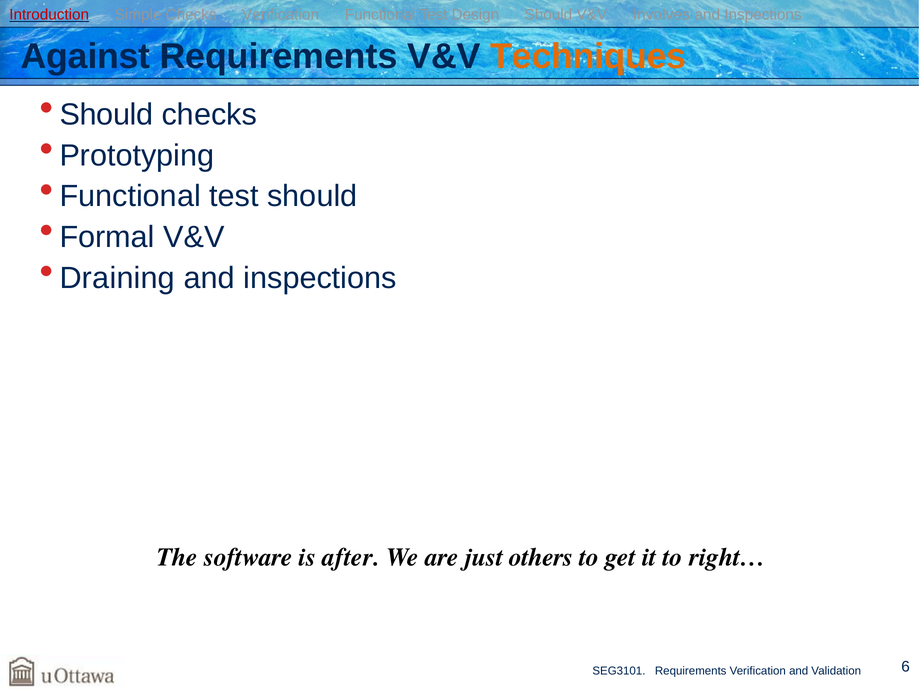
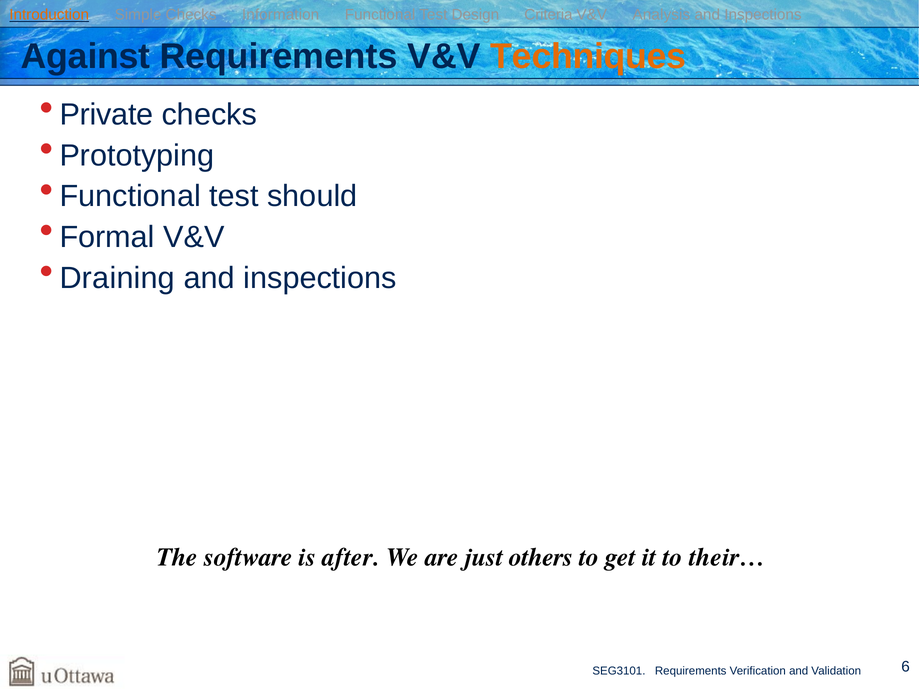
Introduction colour: red -> orange (49, 15)
Checks Verification: Verification -> Information (281, 15)
Design Should: Should -> Criteria (548, 15)
Involves: Involves -> Analysis (661, 15)
Should: Should -> Private (107, 115)
right…: right… -> their… (727, 558)
